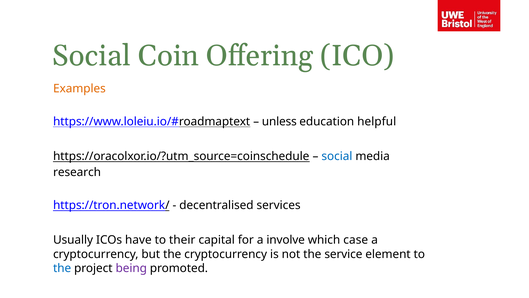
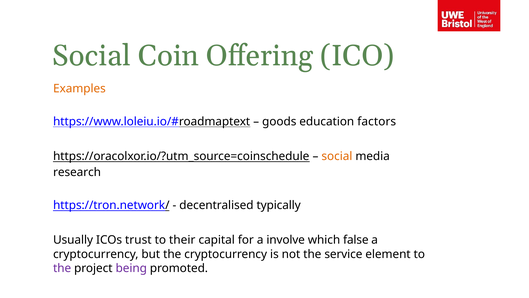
unless: unless -> goods (279, 121)
helpful: helpful -> factors (377, 121)
social colour: blue -> orange (337, 156)
services: services -> typically (279, 205)
have: have -> trust (138, 240)
case: case -> false (356, 240)
the colour: blue -> purple (62, 268)
